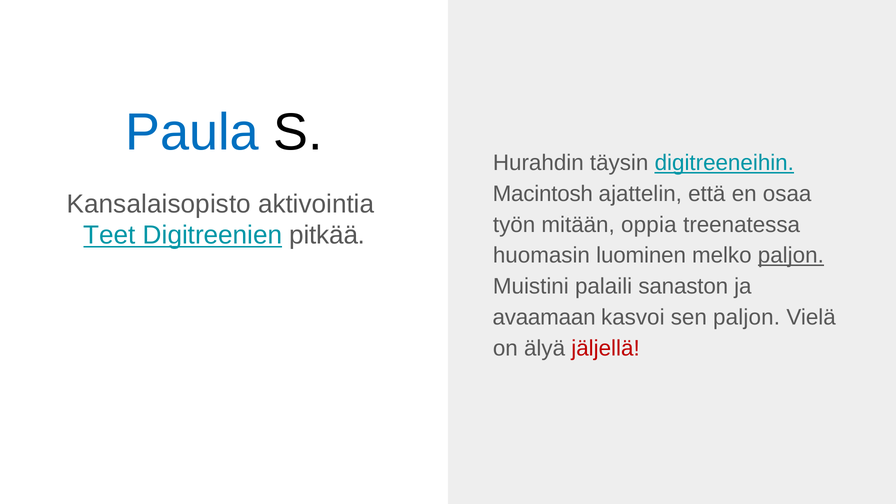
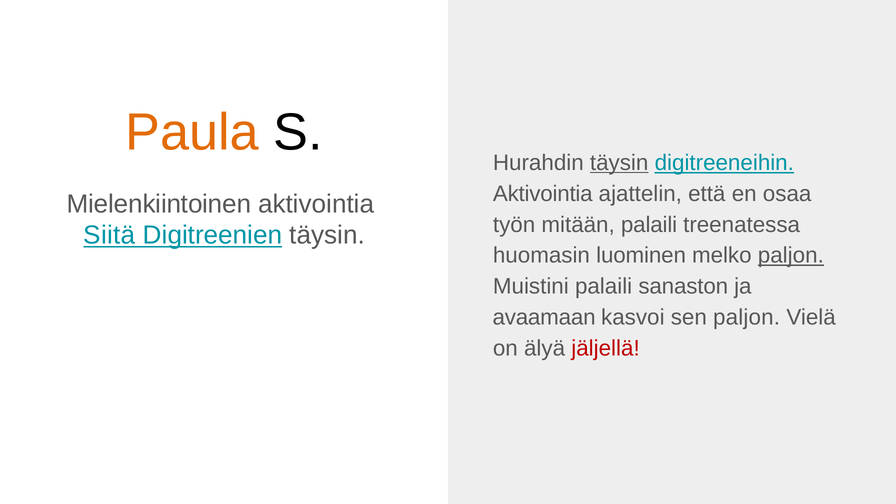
Paula colour: blue -> orange (192, 133)
täysin underline: none -> present (619, 163)
Macintosh: Macintosh -> Aktivointia (543, 194)
Kansalaisopisto: Kansalaisopisto -> Mielenkiintoinen (159, 204)
mitään oppia: oppia -> palaili (649, 225)
Teet: Teet -> Siitä (109, 235)
Digitreenien pitkää: pitkää -> täysin (327, 235)
